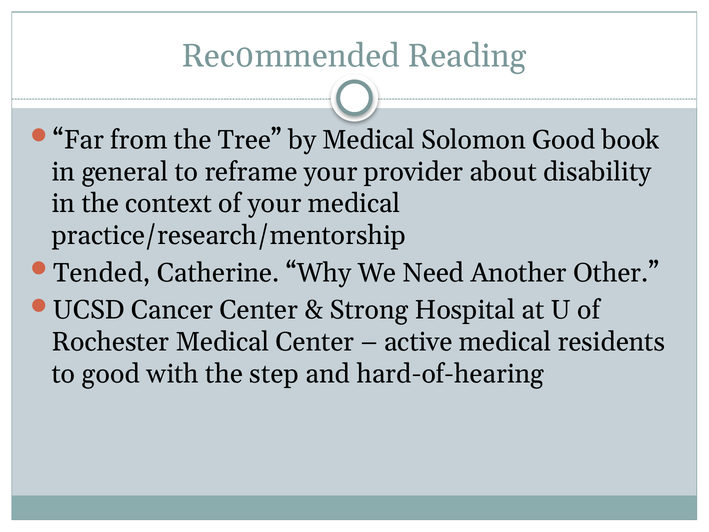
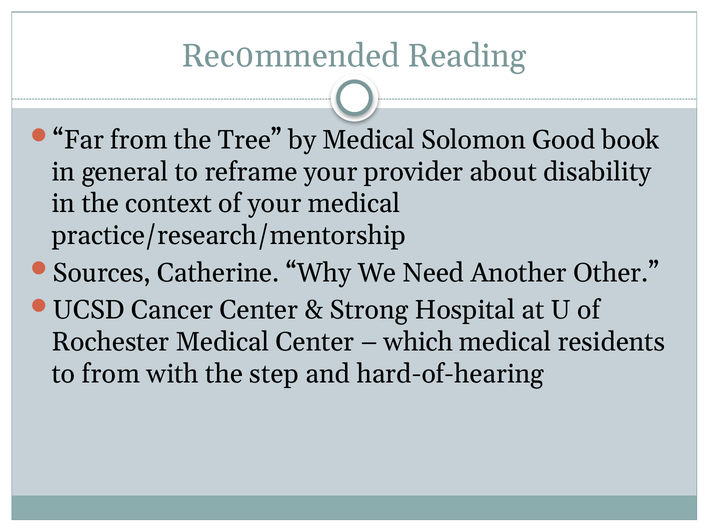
Tended: Tended -> Sources (102, 273)
active: active -> which (418, 342)
to good: good -> from (111, 374)
